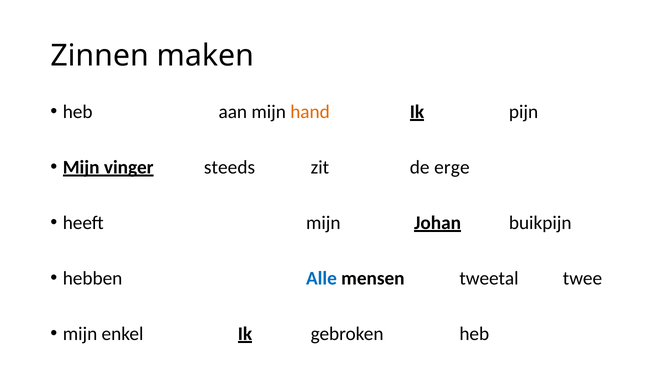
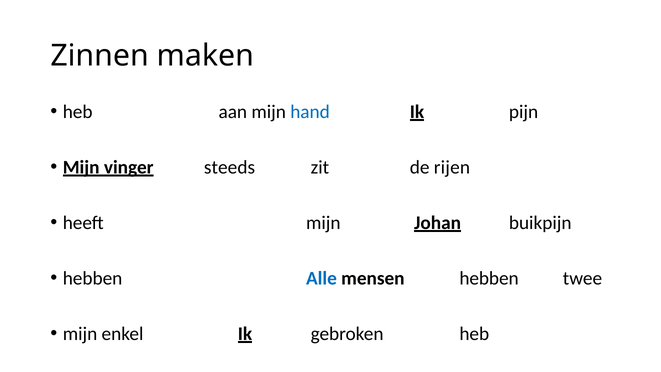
hand colour: orange -> blue (310, 112)
erge: erge -> rijen (452, 167)
mensen tweetal: tweetal -> hebben (489, 278)
